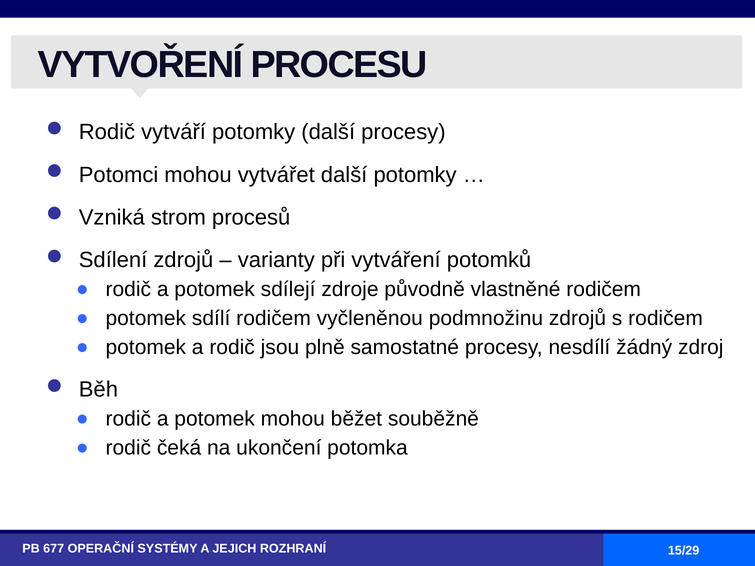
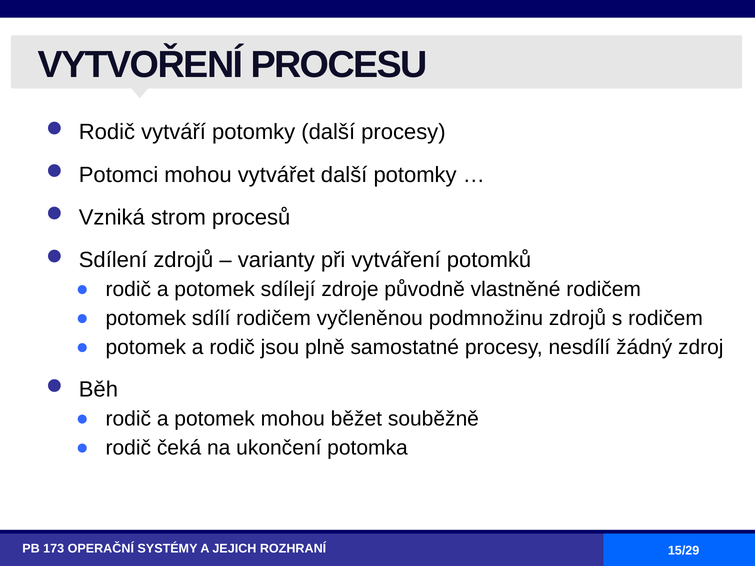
677: 677 -> 173 (54, 549)
